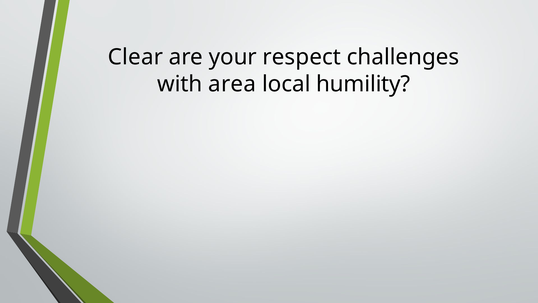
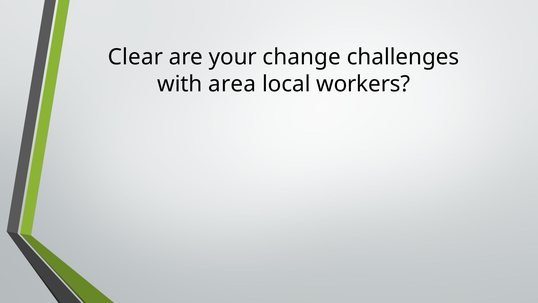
respect: respect -> change (302, 57)
humility: humility -> workers (363, 84)
